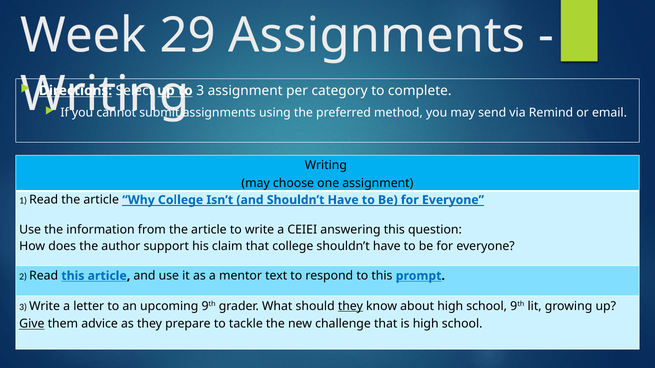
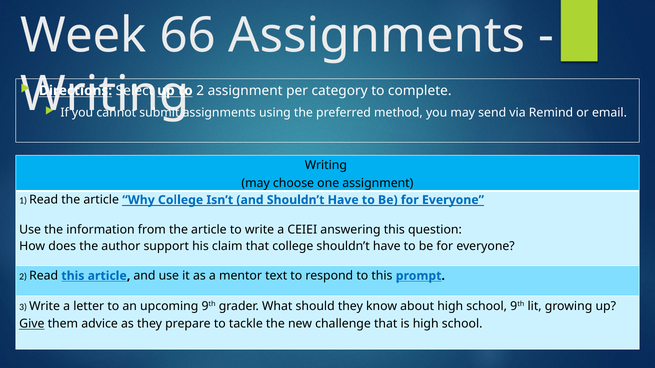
29: 29 -> 66 (188, 35)
3: 3 -> 2 (200, 91)
they underline: present -> none (350, 306)
